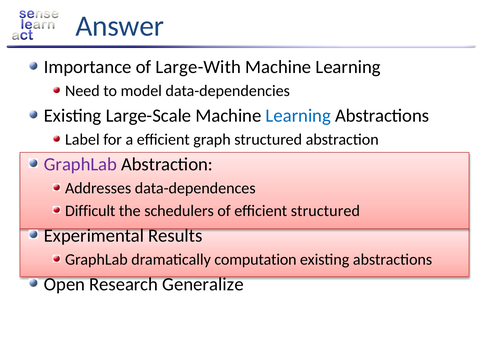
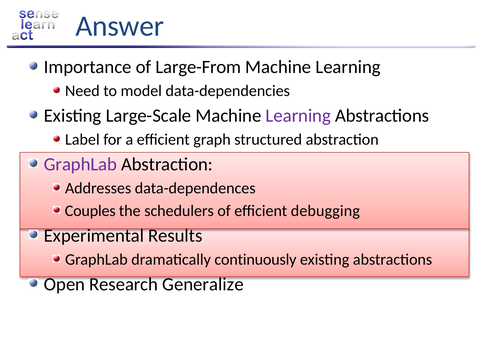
Large-With: Large-With -> Large-From (198, 67)
Learning colour: blue -> purple (298, 116)
Difficult: Difficult -> Couples (90, 211)
efficient structured: structured -> debugging (325, 211)
computation: computation -> continuously (255, 259)
